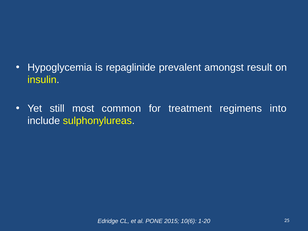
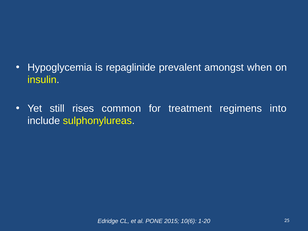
result: result -> when (260, 67)
most: most -> rises (83, 109)
